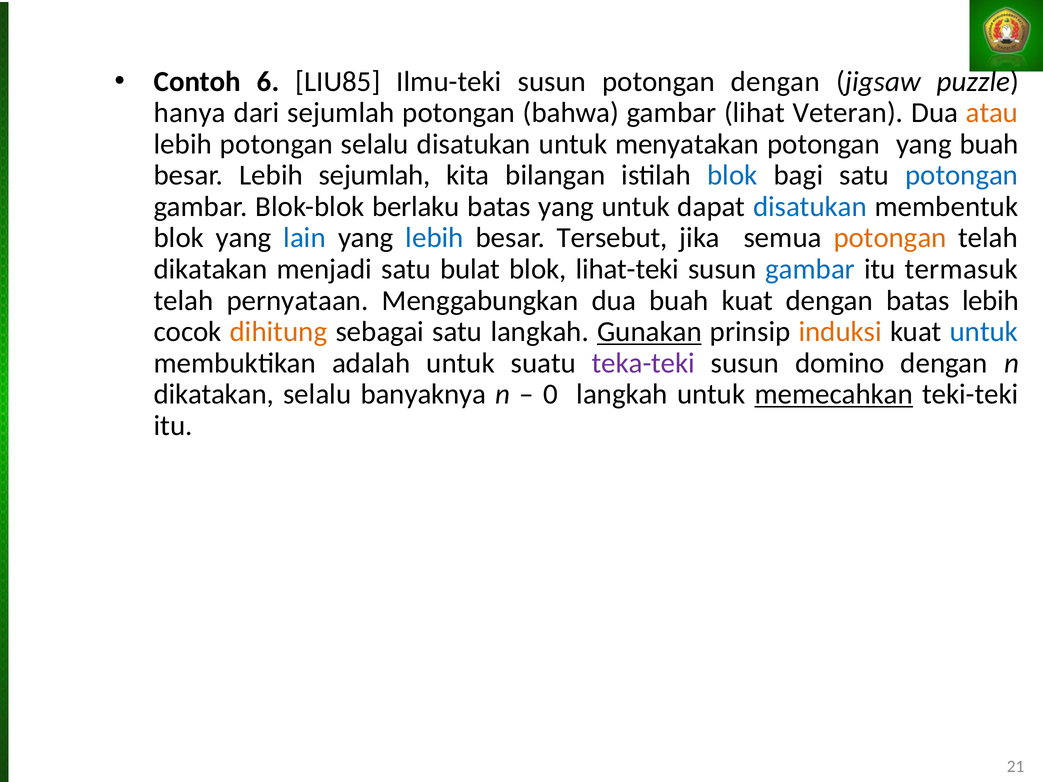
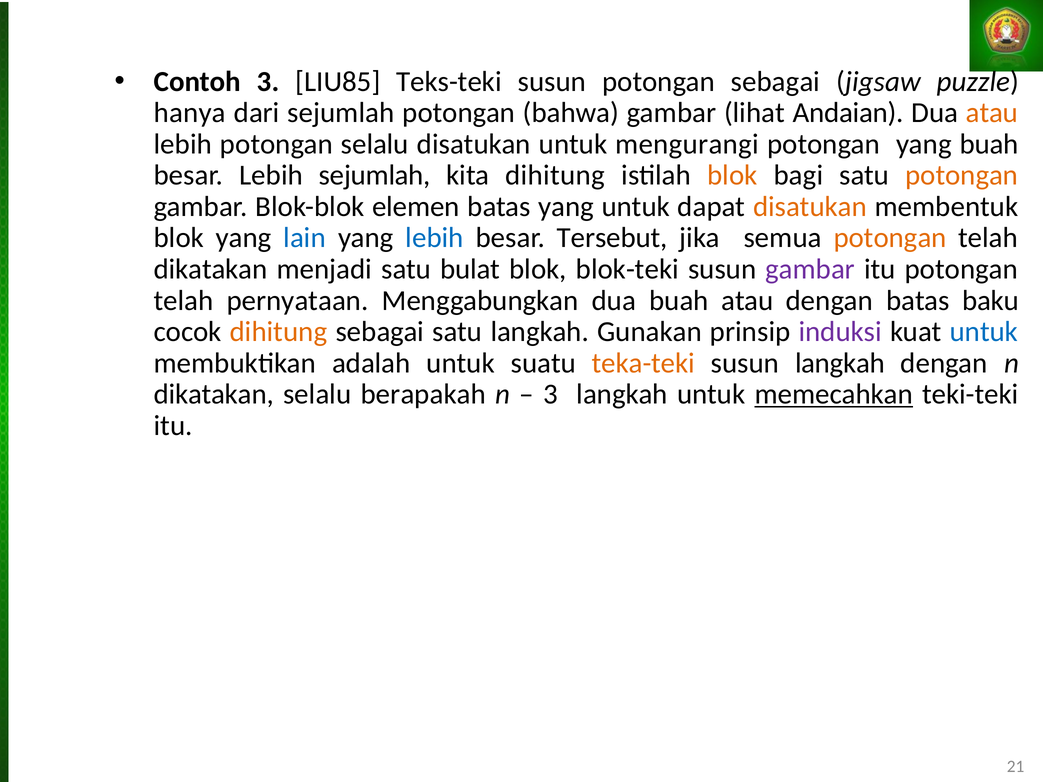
Contoh 6: 6 -> 3 (268, 82)
Ilmu-teki: Ilmu-teki -> Teks-teki (449, 82)
potongan dengan: dengan -> sebagai (775, 82)
Veteran: Veteran -> Andaian (848, 113)
menyatakan: menyatakan -> mengurangi (687, 144)
kita bilangan: bilangan -> dihitung (555, 175)
blok colour: blue -> orange (732, 175)
potongan colour: blue -> orange (962, 175)
berlaku: berlaku -> elemen (416, 207)
disatukan colour: blue -> orange (810, 207)
lihat-teki: lihat-teki -> blok-teki (627, 269)
gambar colour: blue -> purple (810, 269)
itu termasuk: termasuk -> potongan (961, 269)
buah kuat: kuat -> atau (747, 301)
batas lebih: lebih -> baku (991, 301)
Gunakan underline: present -> none (650, 332)
induksi colour: orange -> purple (840, 332)
teka-teki colour: purple -> orange (643, 363)
susun domino: domino -> langkah (840, 363)
banyaknya: banyaknya -> berapakah (423, 394)
0: 0 -> 3 (550, 394)
